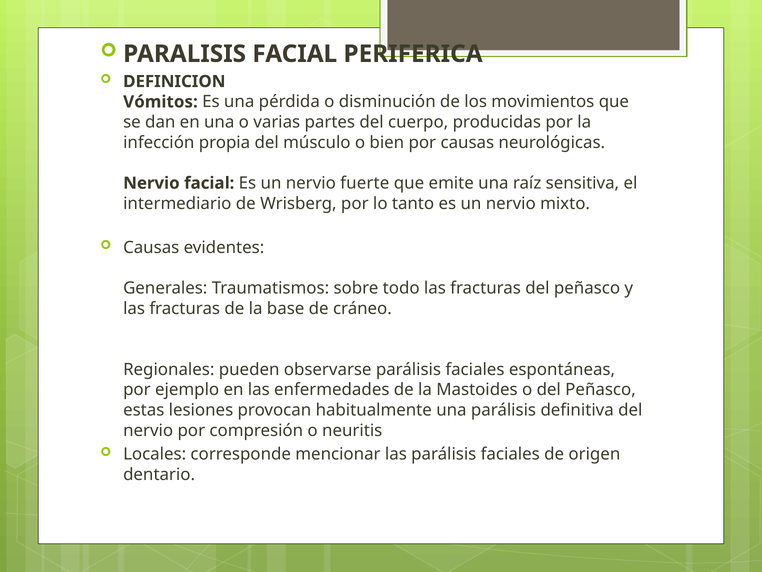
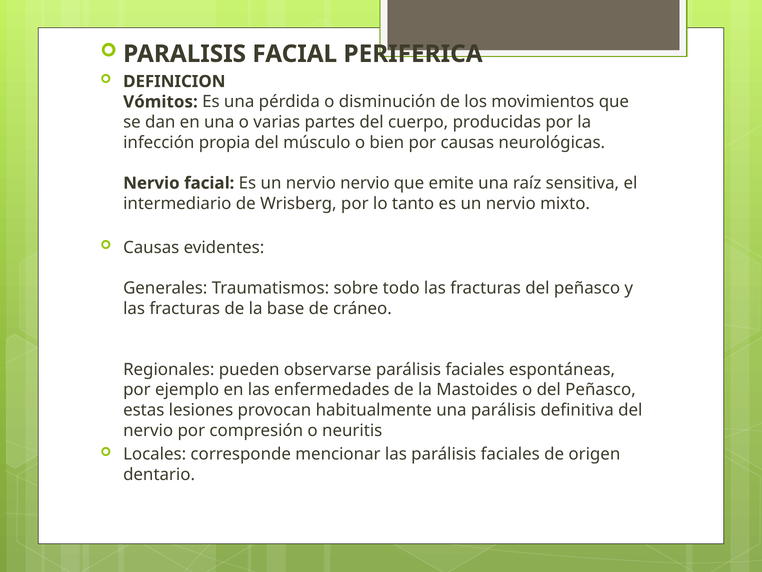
nervio fuerte: fuerte -> nervio (365, 183)
